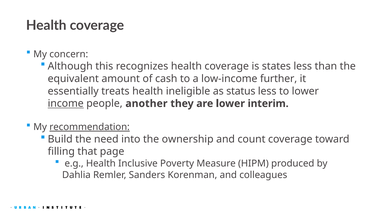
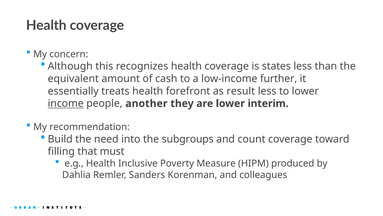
ineligible: ineligible -> forefront (188, 91)
status: status -> result (241, 91)
recommendation underline: present -> none (90, 127)
ownership: ownership -> subgroups (188, 139)
page: page -> must (112, 151)
